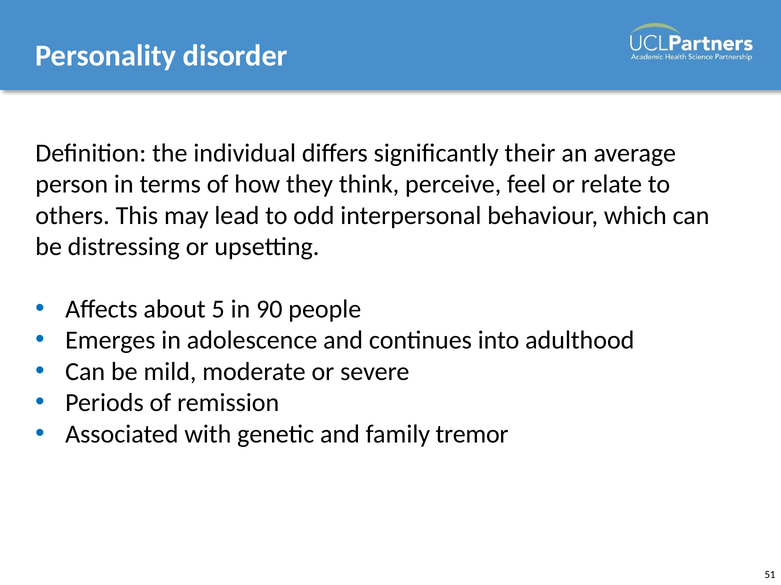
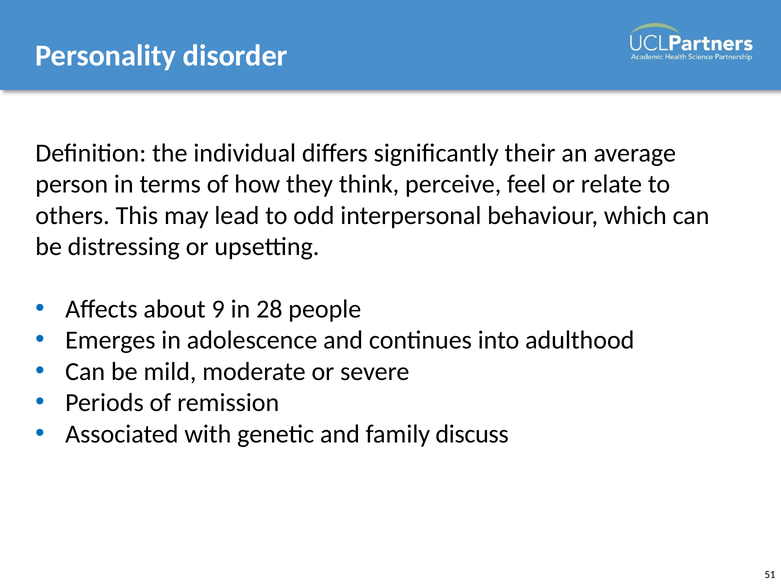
5: 5 -> 9 (218, 310)
90: 90 -> 28 (269, 310)
tremor: tremor -> discuss (472, 435)
